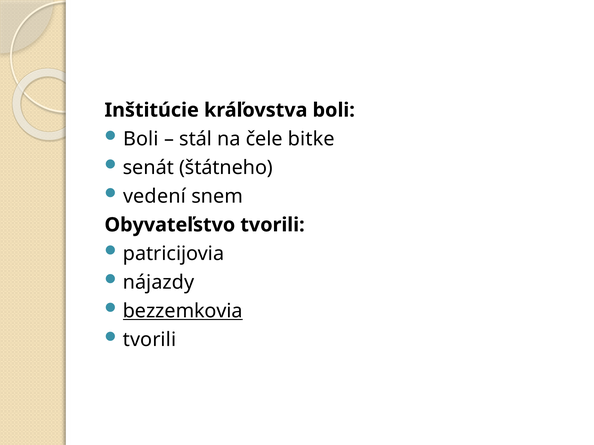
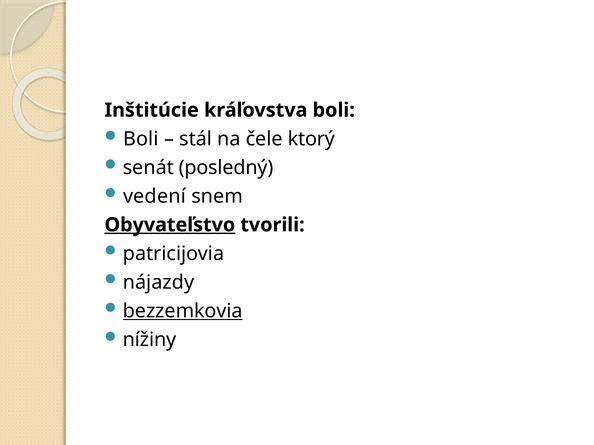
bitke: bitke -> ktorý (311, 139)
štátneho: štátneho -> posledný (226, 168)
Obyvateľstvo underline: none -> present (170, 225)
tvorili: tvorili -> nížiny (150, 340)
